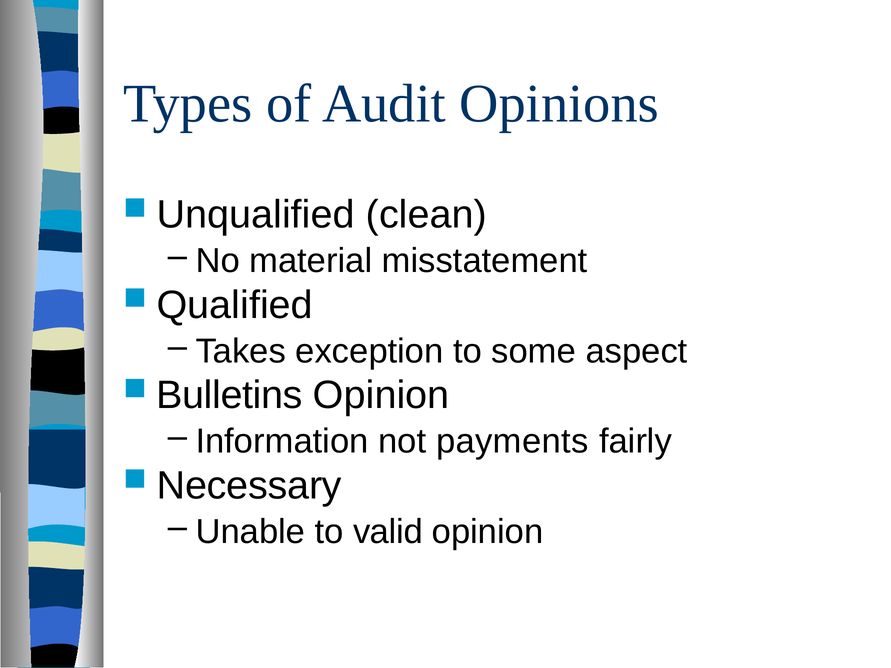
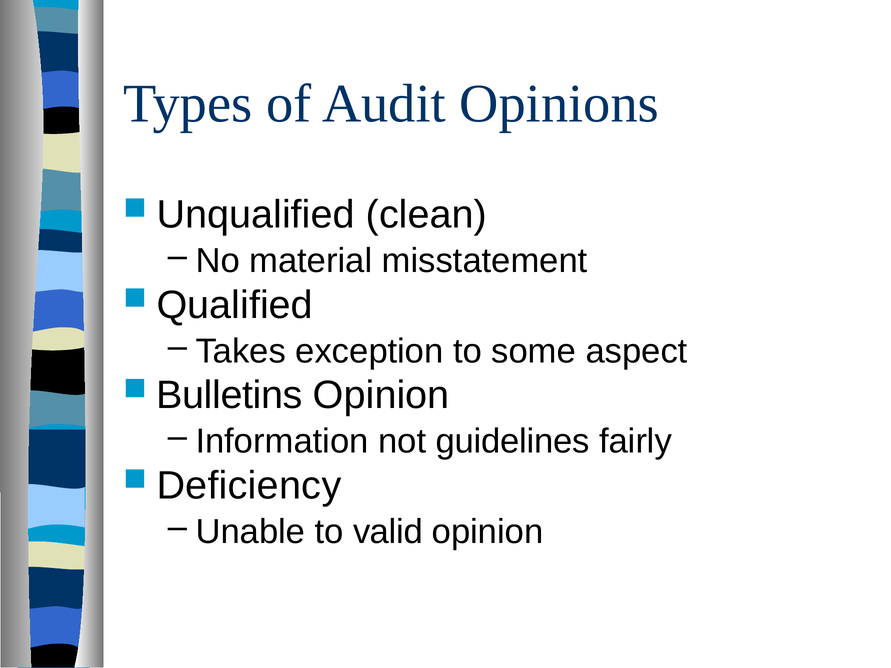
payments: payments -> guidelines (513, 442)
Necessary: Necessary -> Deficiency (249, 486)
